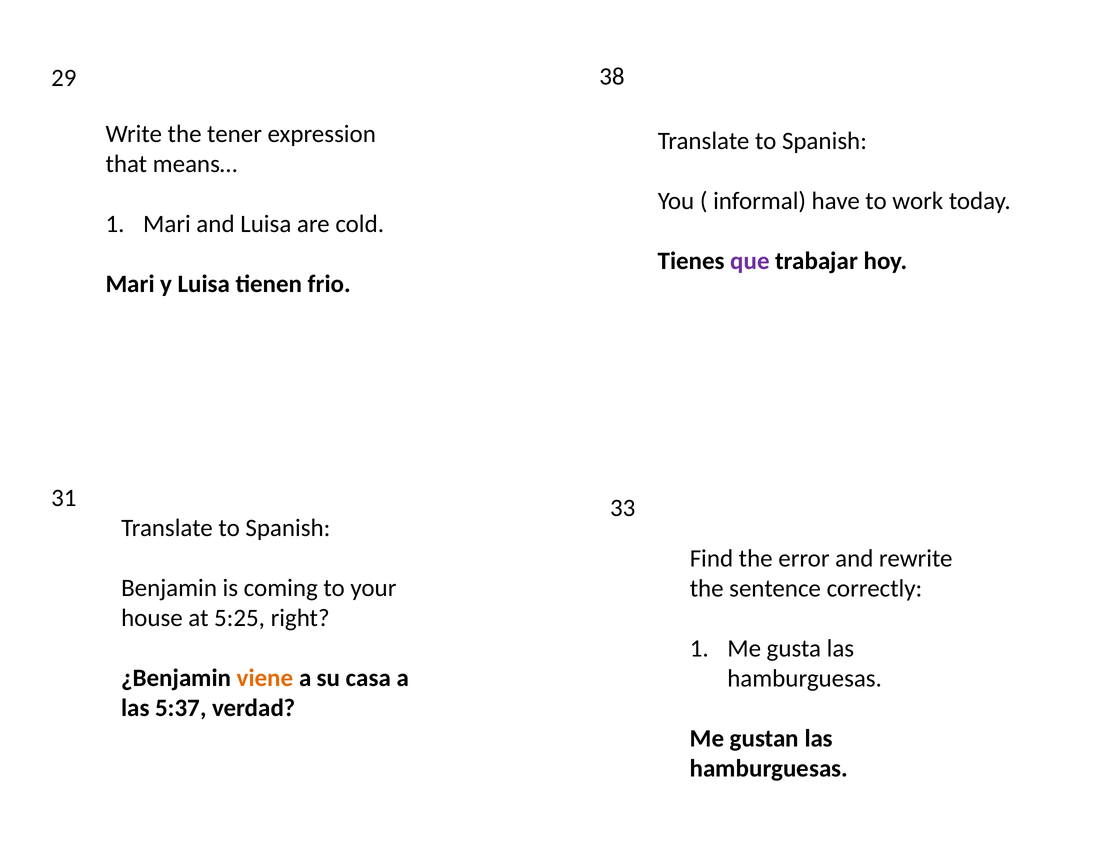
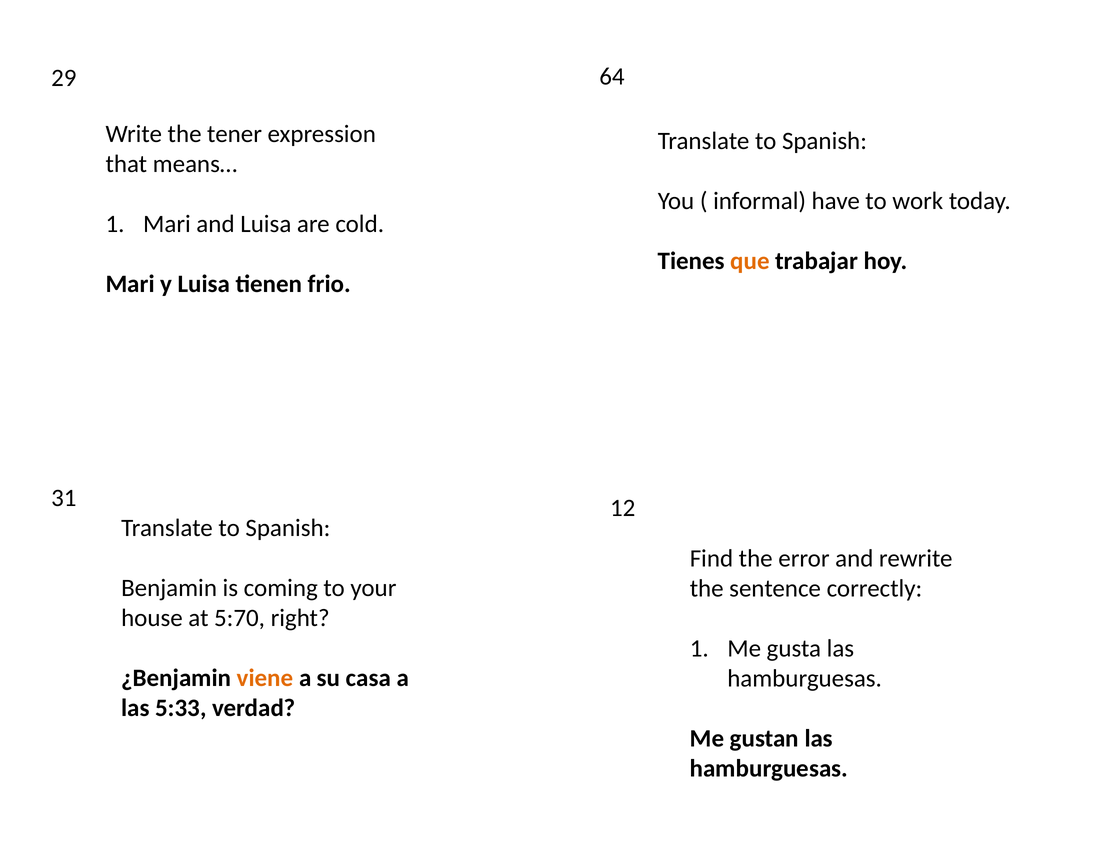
38: 38 -> 64 (612, 76)
que colour: purple -> orange (750, 261)
33: 33 -> 12 (623, 508)
5:25: 5:25 -> 5:70 (240, 618)
5:37: 5:37 -> 5:33 (181, 708)
